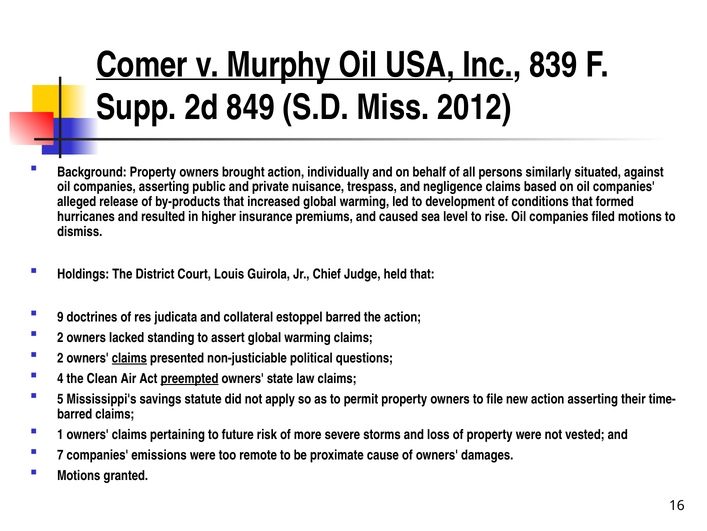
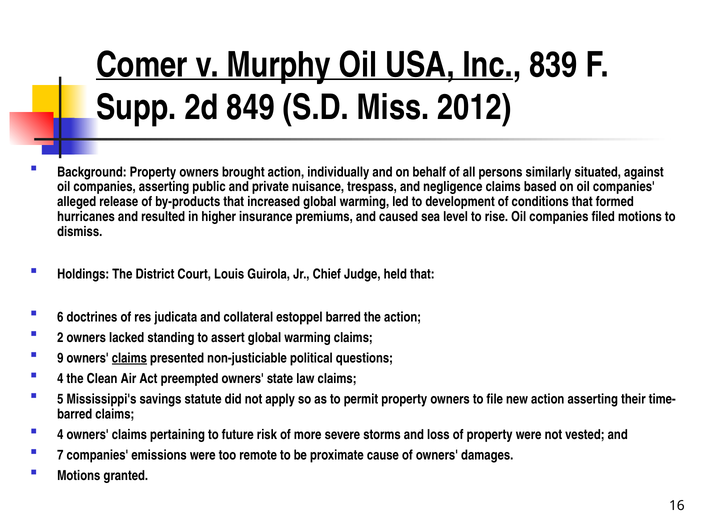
9: 9 -> 6 (60, 317)
2: 2 -> 9 (60, 358)
preempted underline: present -> none (190, 378)
1: 1 -> 4 (60, 434)
